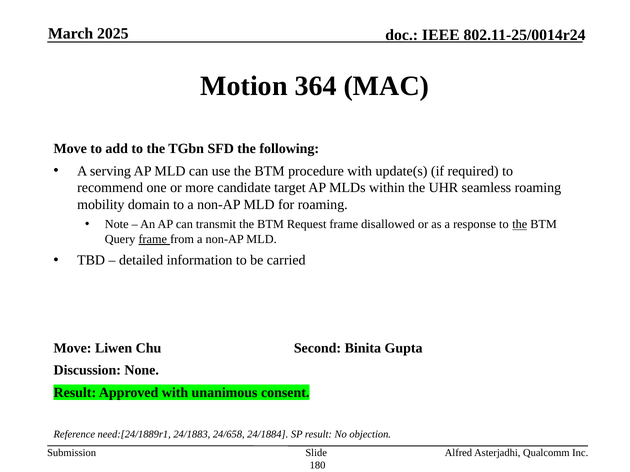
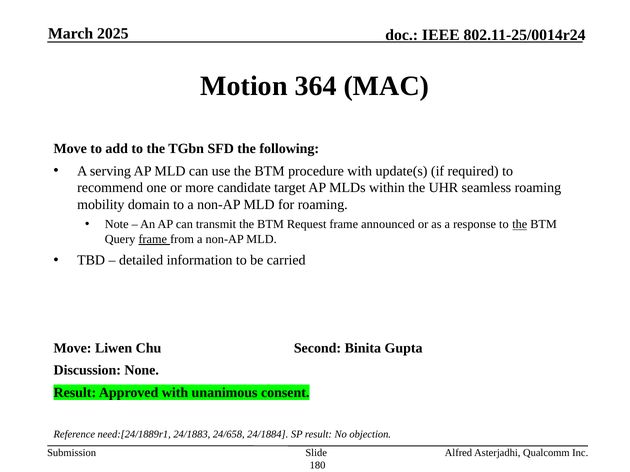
disallowed: disallowed -> announced (388, 225)
